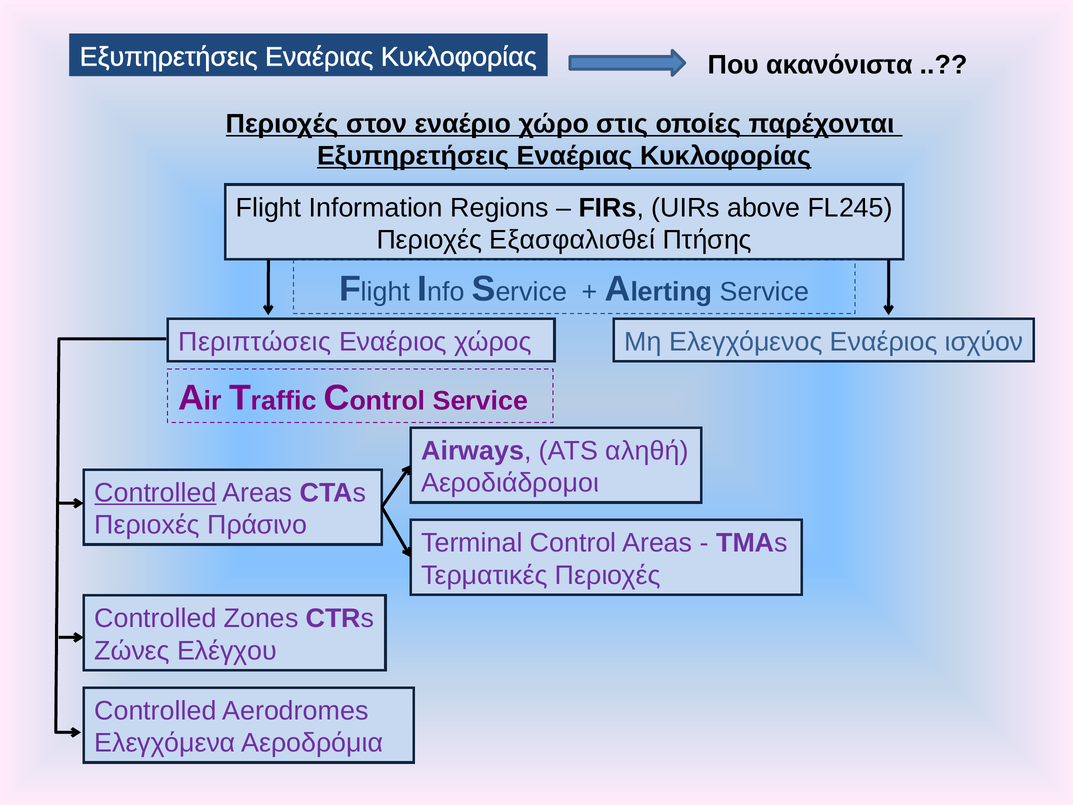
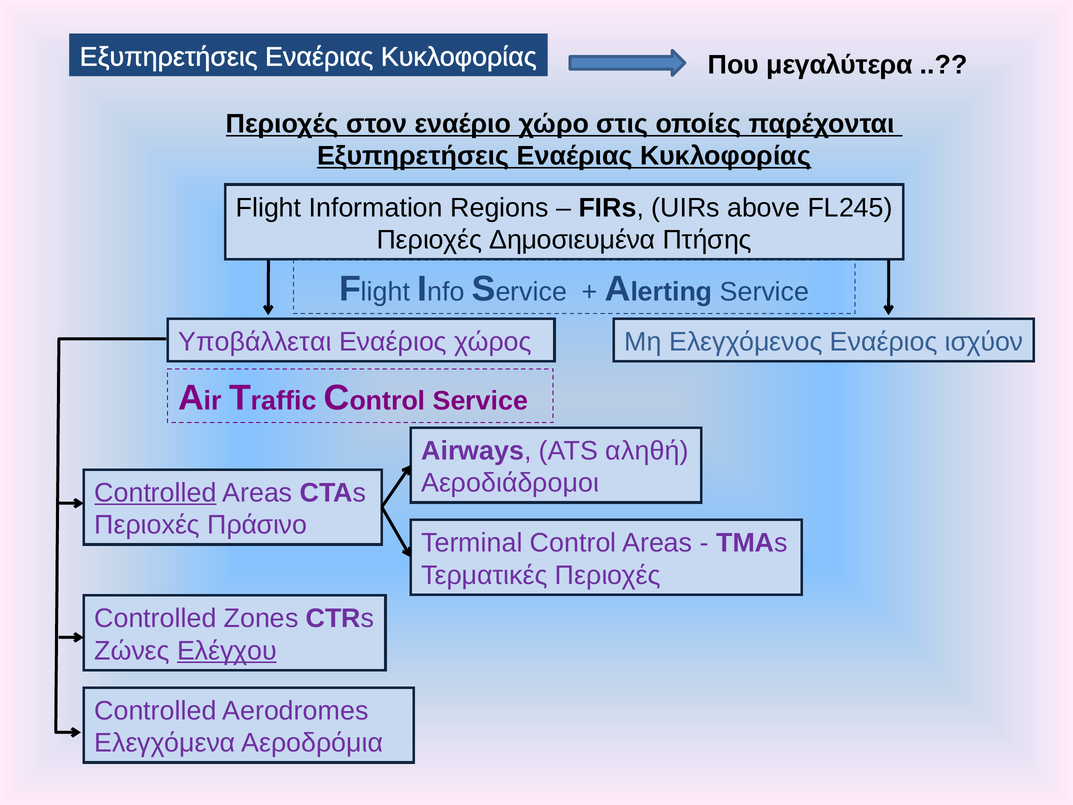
ακανόνιστα: ακανόνιστα -> μεγαλύτερα (840, 65)
Εξασφαλισθεί: Εξασφαλισθεί -> Δημοσιευμένα (572, 240)
Περιπτώσεις: Περιπτώσεις -> Υποβάλλεται (255, 342)
Ελέγχου underline: none -> present (227, 651)
